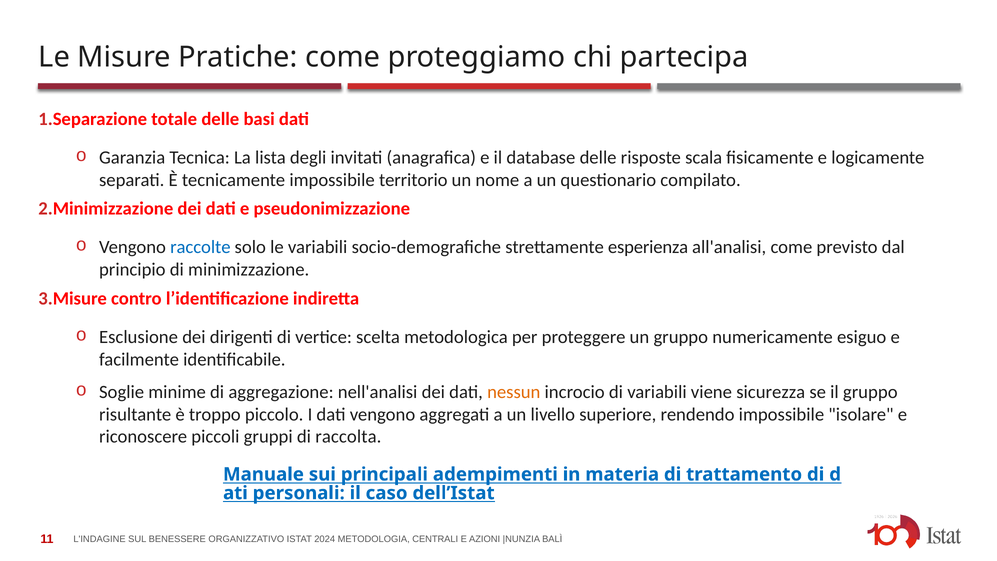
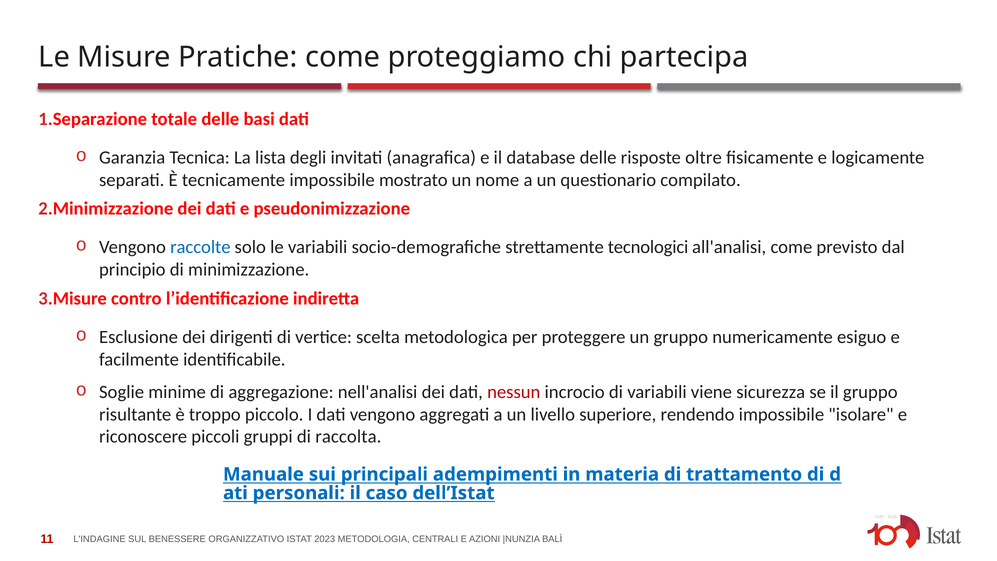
scala: scala -> oltre (704, 158)
territorio: territorio -> mostrato (413, 180)
esperienza: esperienza -> tecnologici (648, 247)
nessun colour: orange -> red (514, 392)
2024: 2024 -> 2023 (325, 539)
